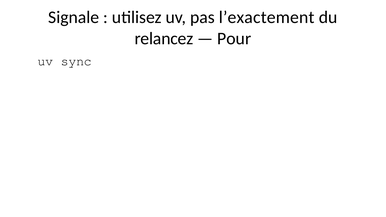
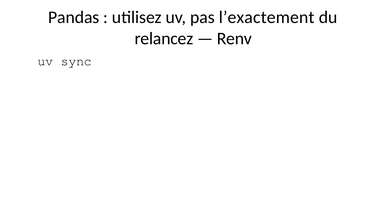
Signale: Signale -> Pandas (74, 17)
Pour: Pour -> Renv (234, 39)
